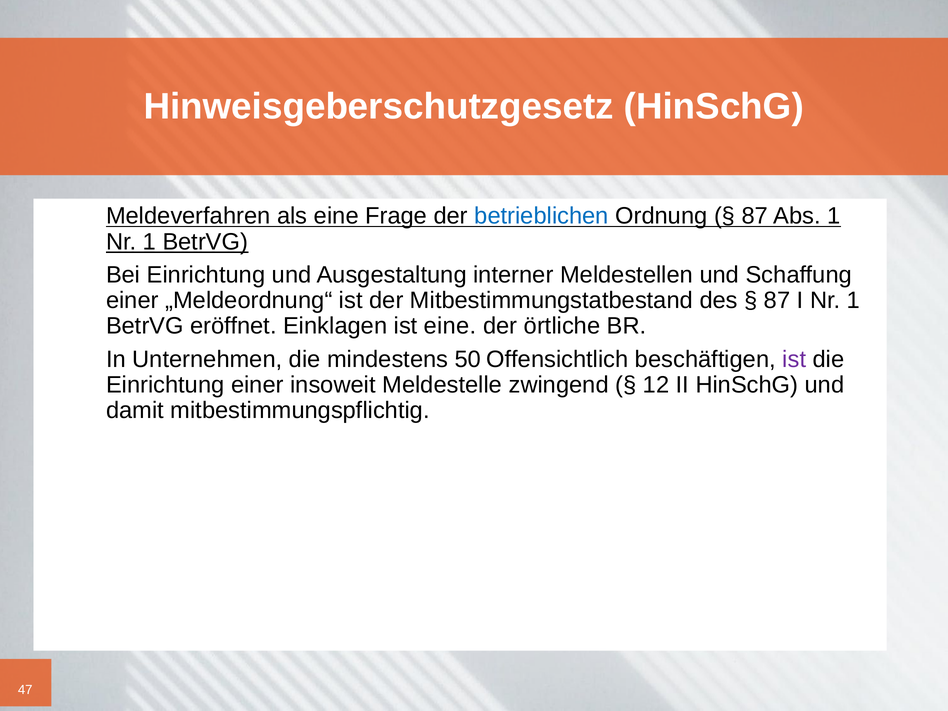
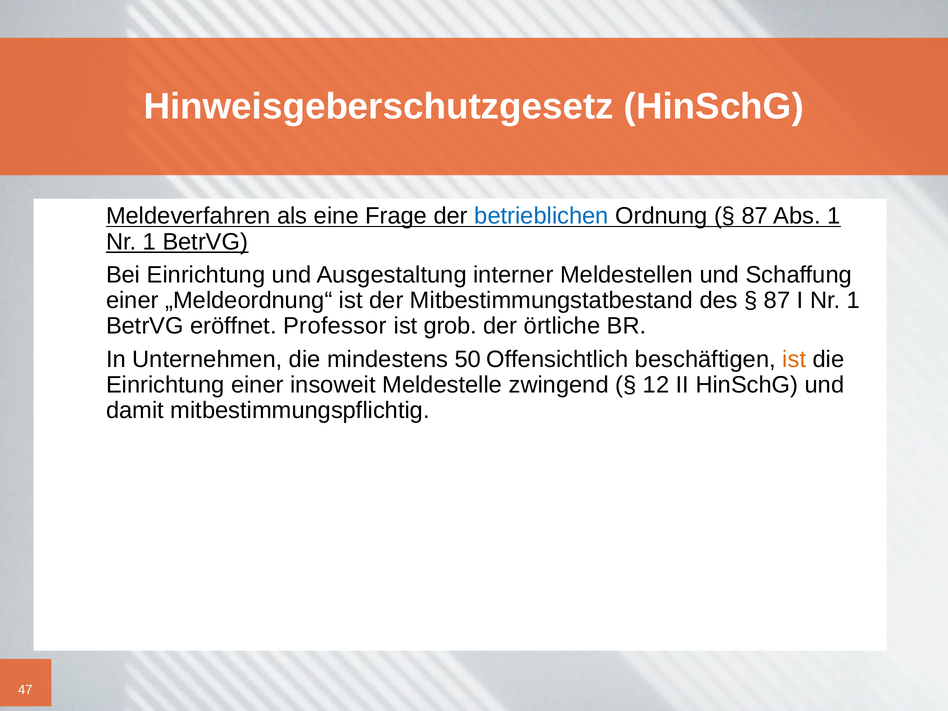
Einklagen: Einklagen -> Professor (335, 326)
ist eine: eine -> grob (450, 326)
ist colour: purple -> orange (794, 359)
